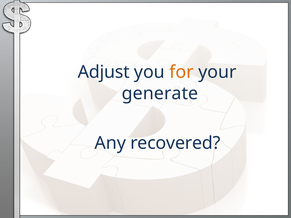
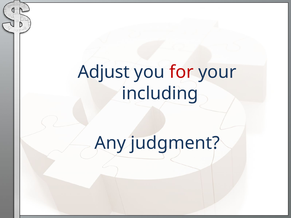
for colour: orange -> red (181, 72)
generate: generate -> including (160, 94)
recovered: recovered -> judgment (175, 143)
